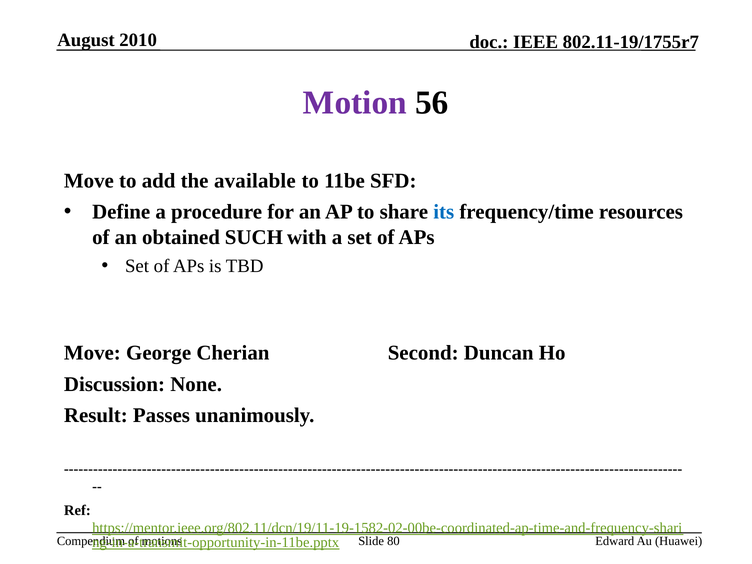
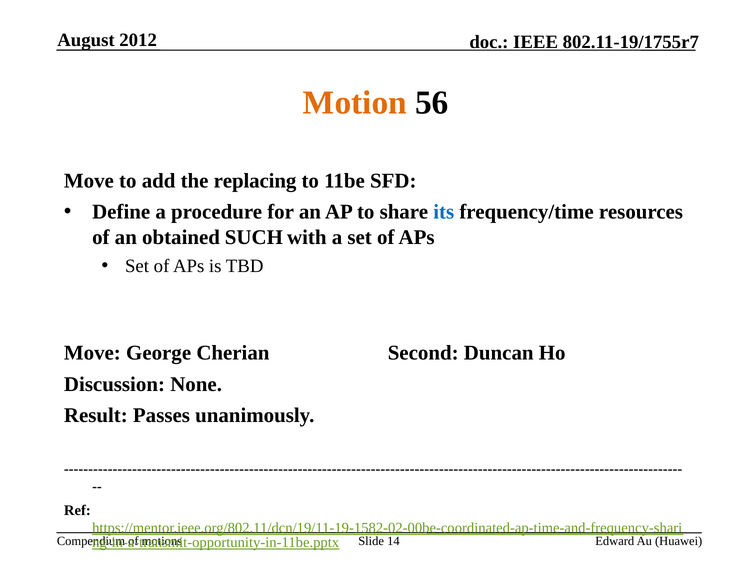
2010: 2010 -> 2012 (138, 40)
Motion colour: purple -> orange (355, 103)
available: available -> replacing (255, 181)
80: 80 -> 14 (393, 541)
